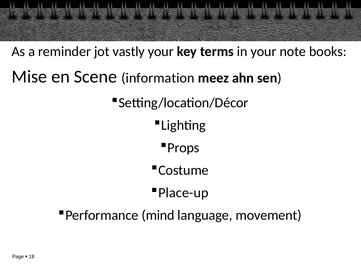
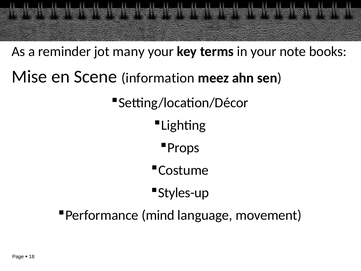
vastly: vastly -> many (129, 51)
Place-up: Place-up -> Styles-up (184, 193)
